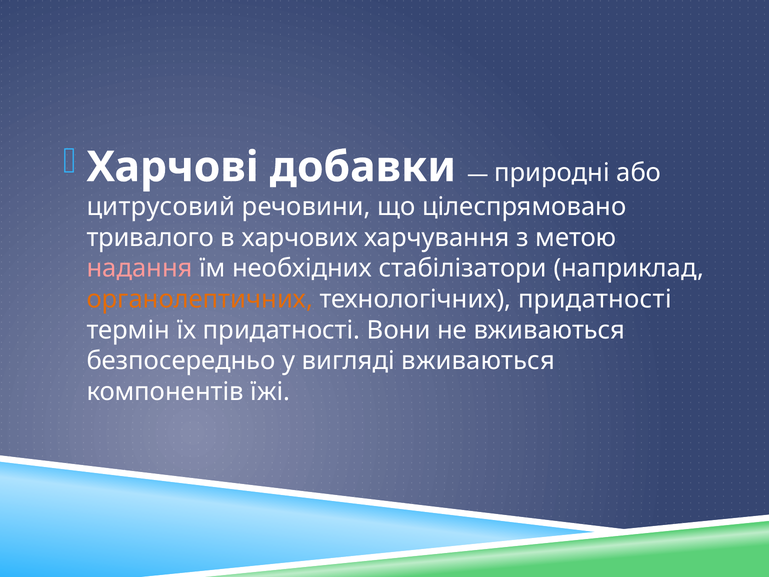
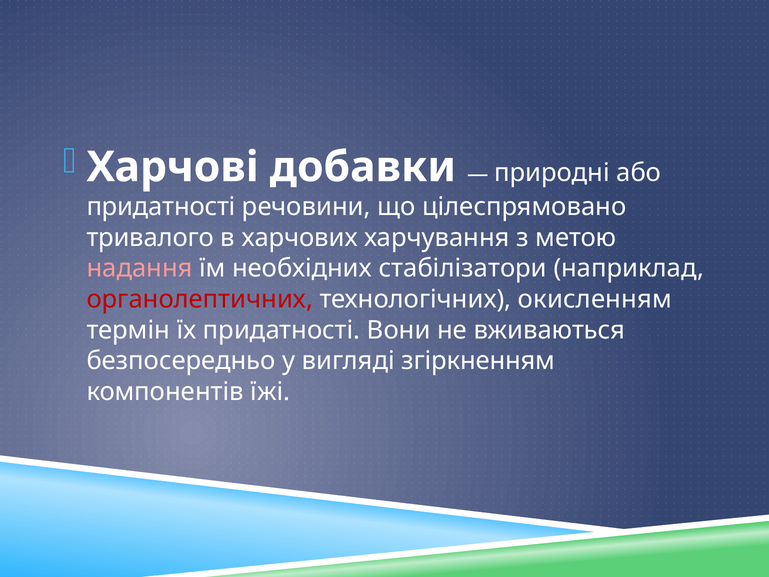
цитрусовий: цитрусовий -> придатності (161, 207)
органолептичних colour: orange -> red (200, 299)
технологічних придатності: придатності -> окисленням (595, 299)
вигляді вживаються: вживаються -> згіркненням (478, 361)
